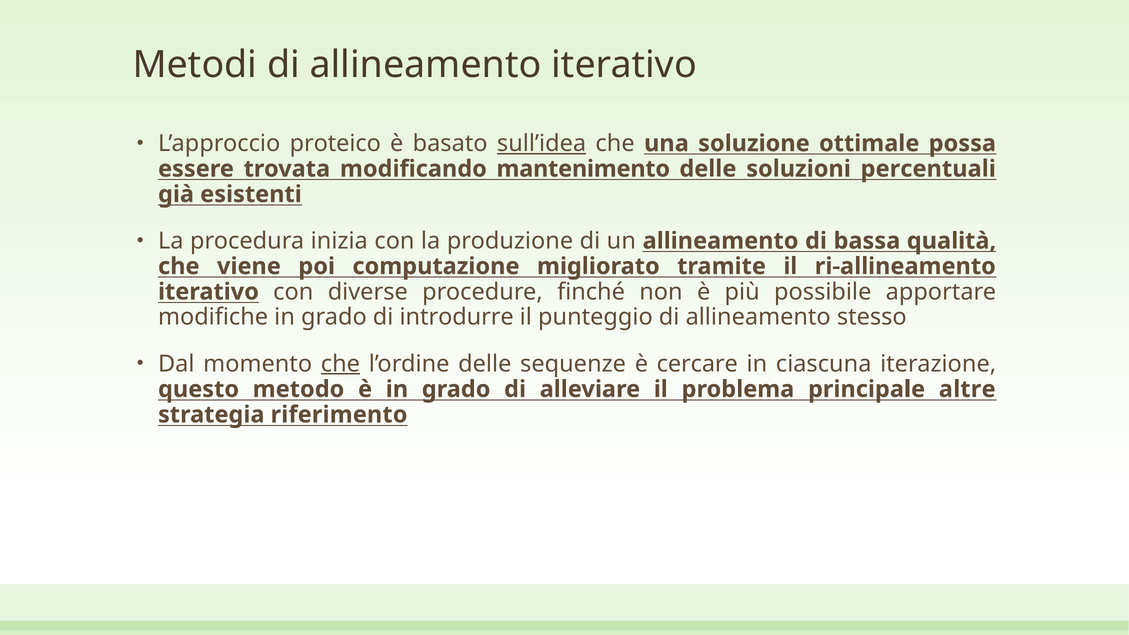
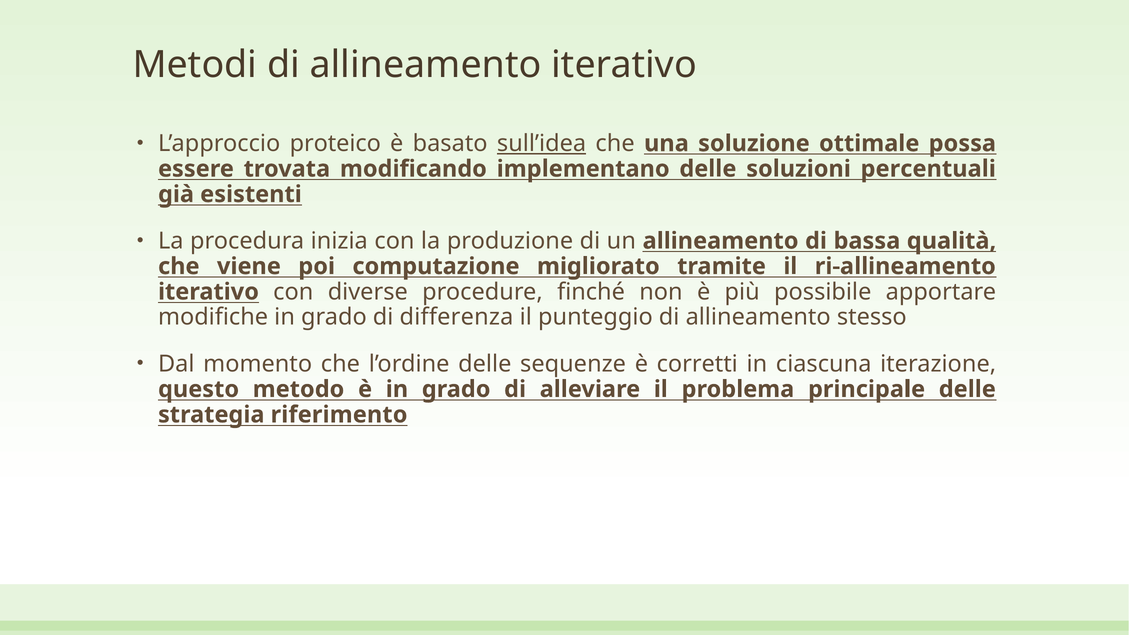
mantenimento: mantenimento -> implementano (583, 169)
introdurre: introdurre -> differenza (457, 317)
che underline: present -> none (340, 364)
cercare: cercare -> corretti (697, 364)
principale altre: altre -> delle (967, 389)
